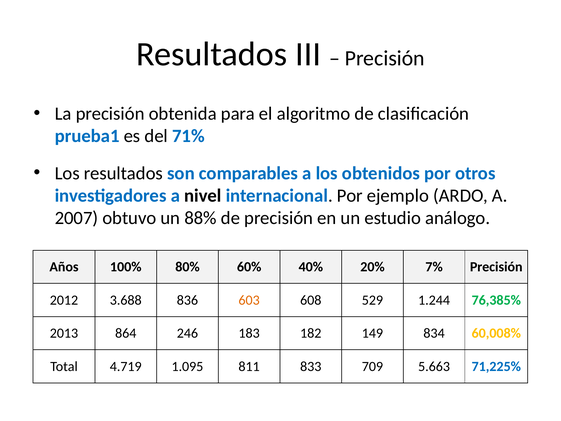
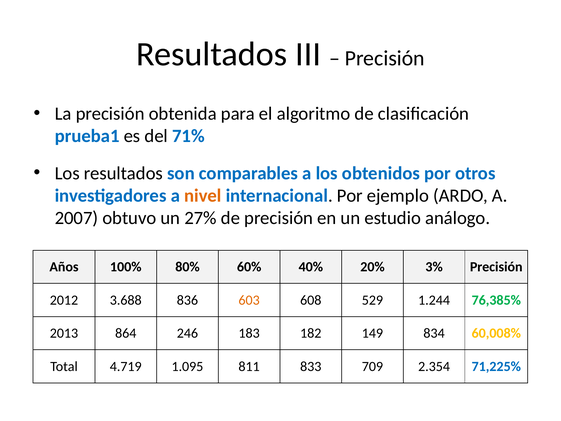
nivel colour: black -> orange (203, 195)
88%: 88% -> 27% (200, 218)
7%: 7% -> 3% (434, 267)
5.663: 5.663 -> 2.354 (434, 366)
